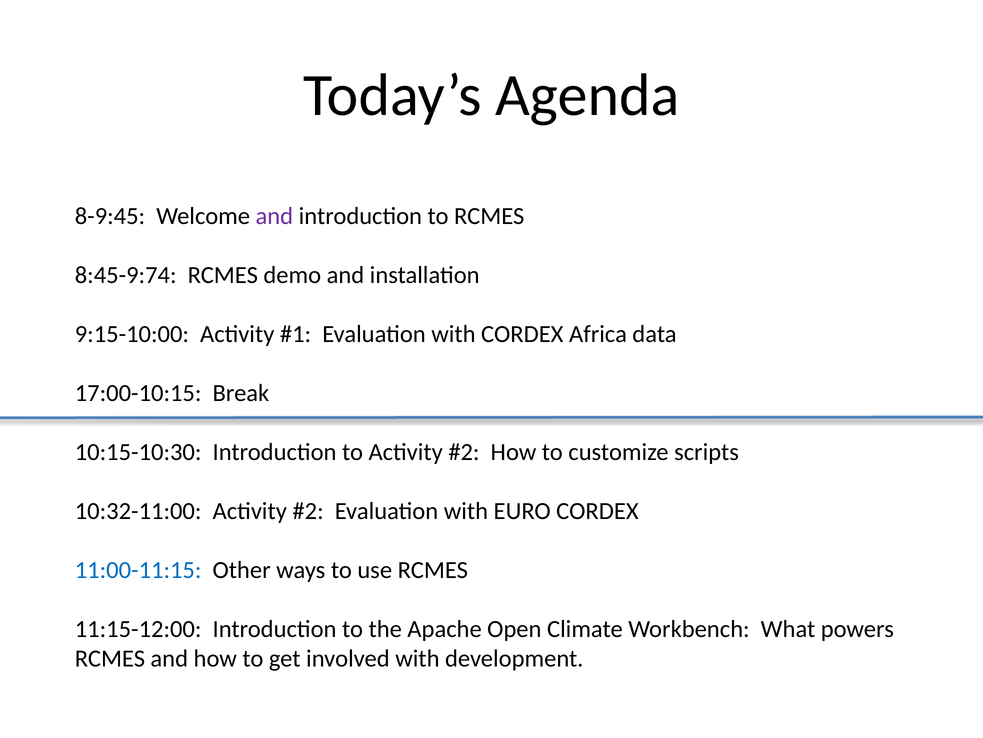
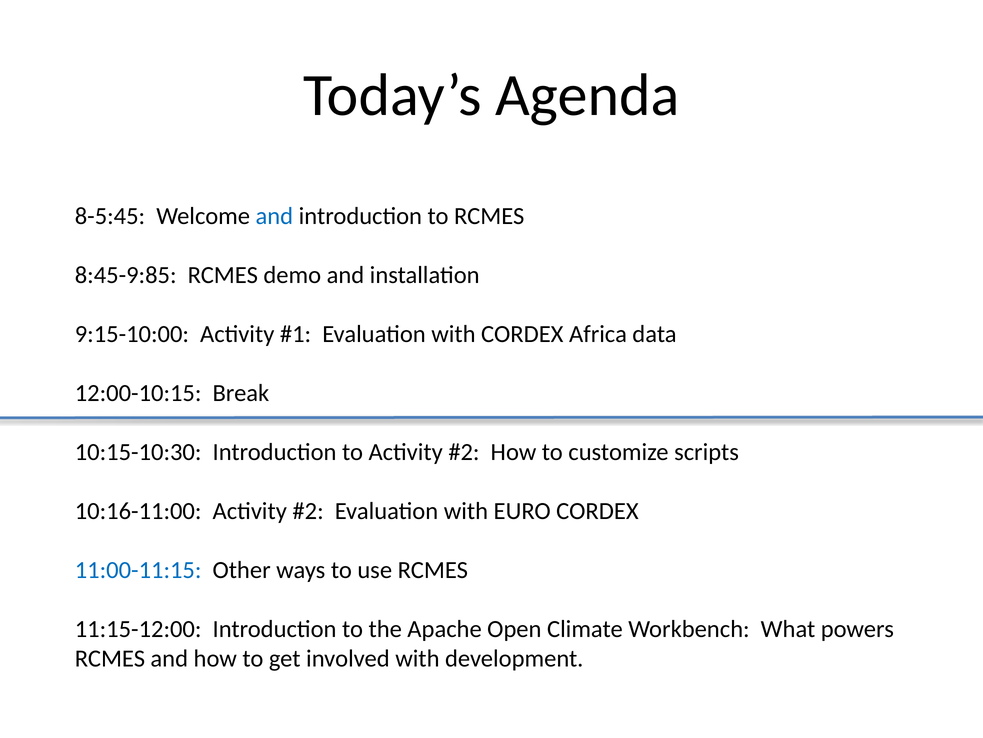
8-9:45: 8-9:45 -> 8-5:45 (110, 216)
and colour: purple -> blue (274, 216)
8:45-9:74: 8:45-9:74 -> 8:45-9:85 (126, 275)
17:00-10:15: 17:00-10:15 -> 12:00-10:15 (138, 393)
10:32-11:00: 10:32-11:00 -> 10:16-11:00 (138, 511)
